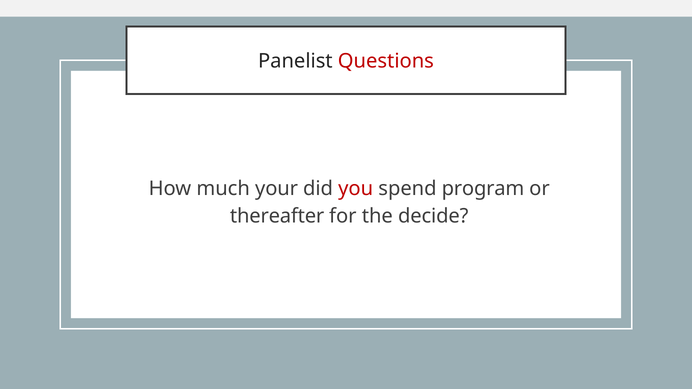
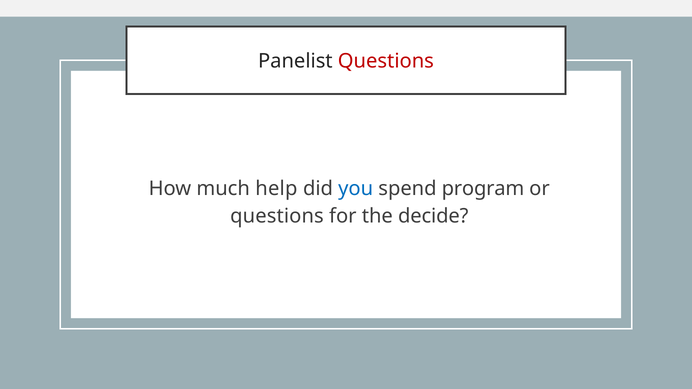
your: your -> help (276, 189)
you colour: red -> blue (356, 189)
thereafter: thereafter -> questions (277, 216)
